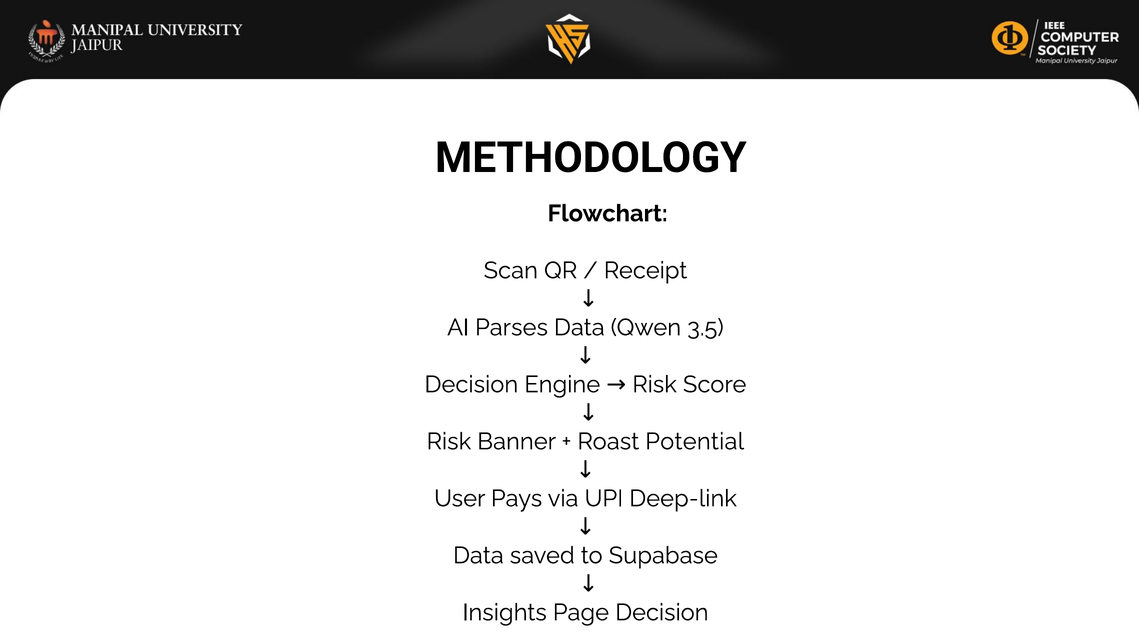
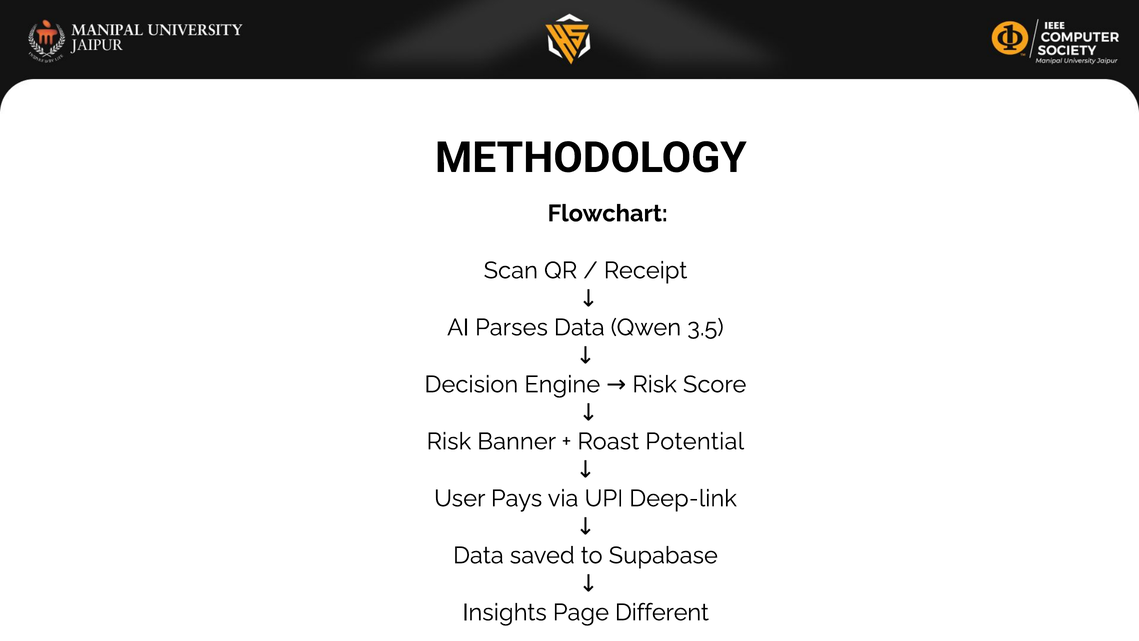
Page Decision: Decision -> Different (662, 612)
